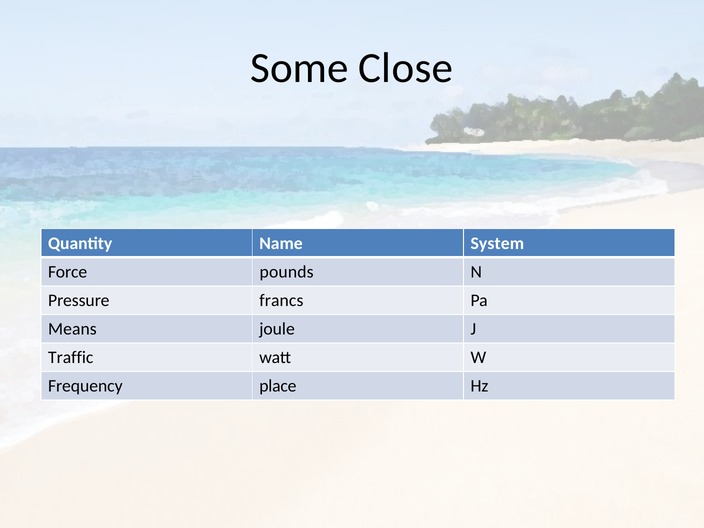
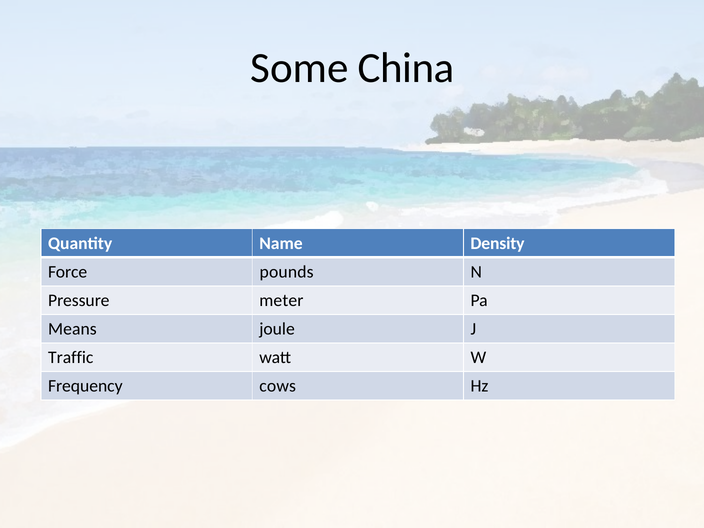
Close: Close -> China (406, 68)
System: System -> Density (497, 243)
francs: francs -> meter (281, 300)
place: place -> cows (278, 386)
